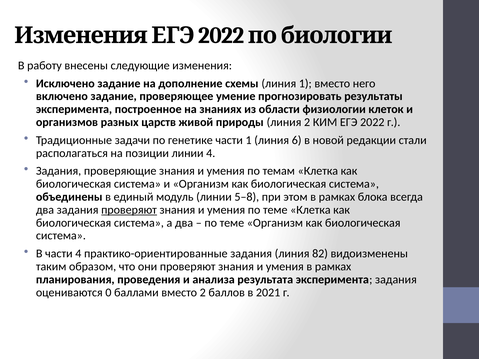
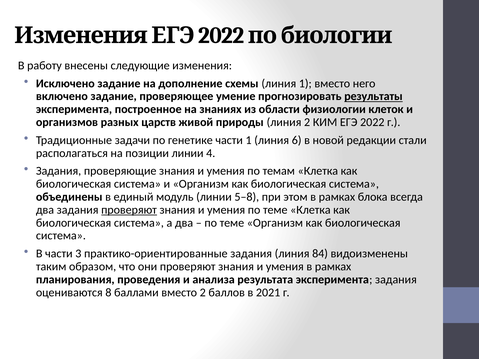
результаты underline: none -> present (373, 96)
части 4: 4 -> 3 (78, 254)
82: 82 -> 84 (320, 254)
0: 0 -> 8 (108, 293)
